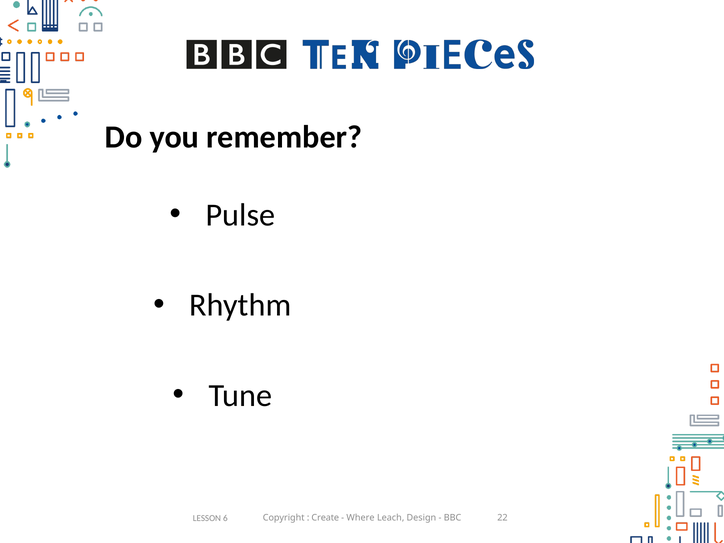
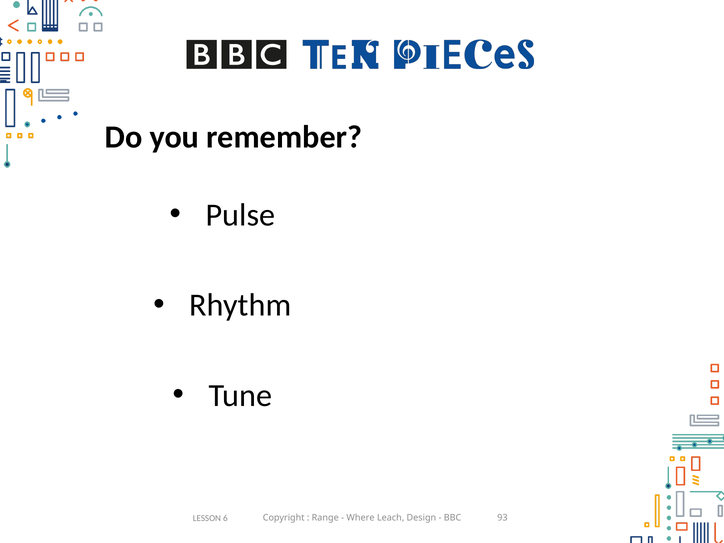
22: 22 -> 93 (502, 518)
Create: Create -> Range (325, 518)
